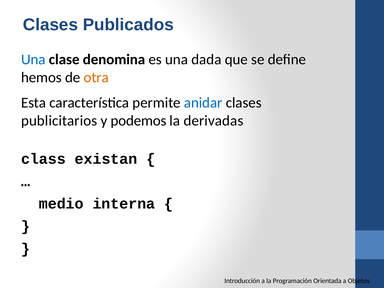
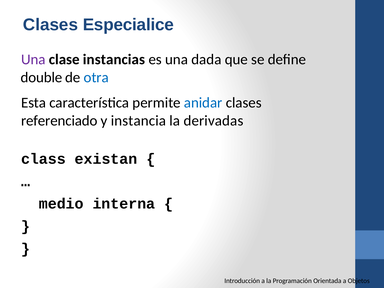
Publicados: Publicados -> Especialice (128, 25)
Una colour: blue -> purple (33, 59)
denomina: denomina -> instancias (114, 59)
hemos: hemos -> double (41, 77)
otra colour: orange -> blue (96, 77)
publicitarios: publicitarios -> referenciado (59, 121)
podemos: podemos -> instancia (138, 121)
